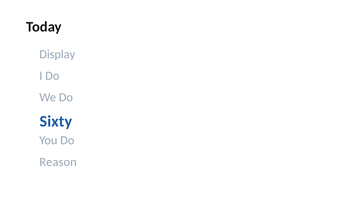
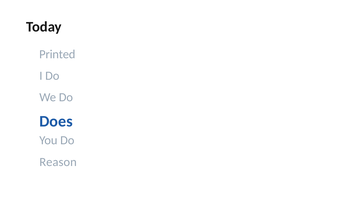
Display: Display -> Printed (57, 54)
Sixty: Sixty -> Does (56, 121)
